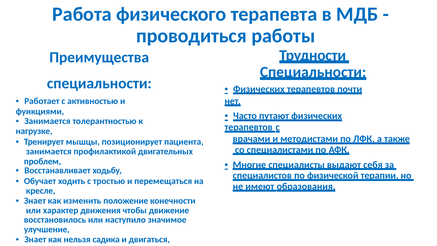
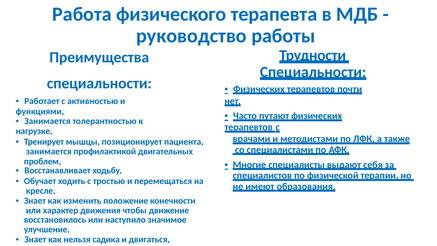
проводиться: проводиться -> руководство (191, 36)
